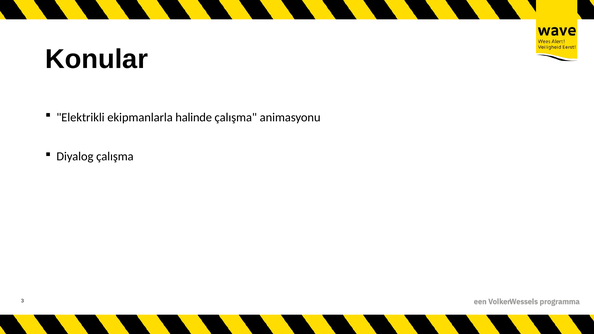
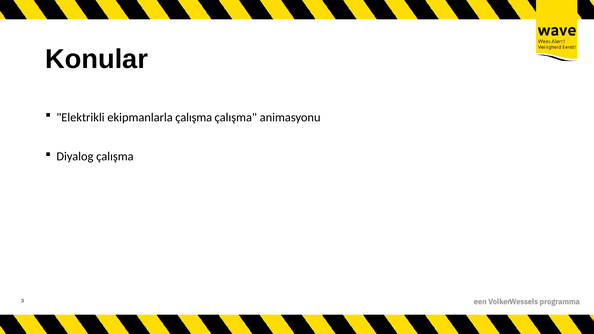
ekipmanlarla halinde: halinde -> çalışma (194, 117)
